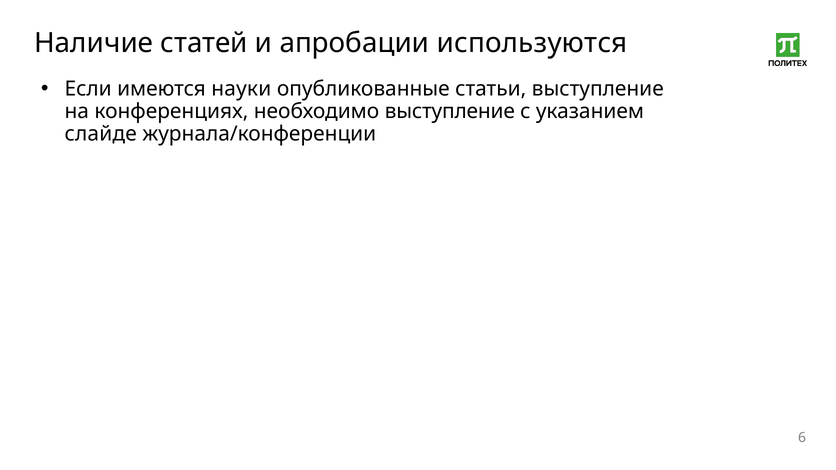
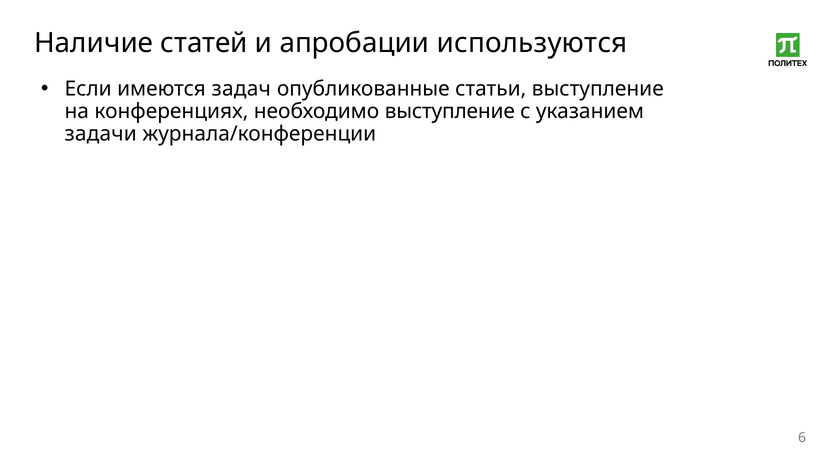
науки: науки -> задач (241, 89)
слайде: слайде -> задачи (101, 134)
